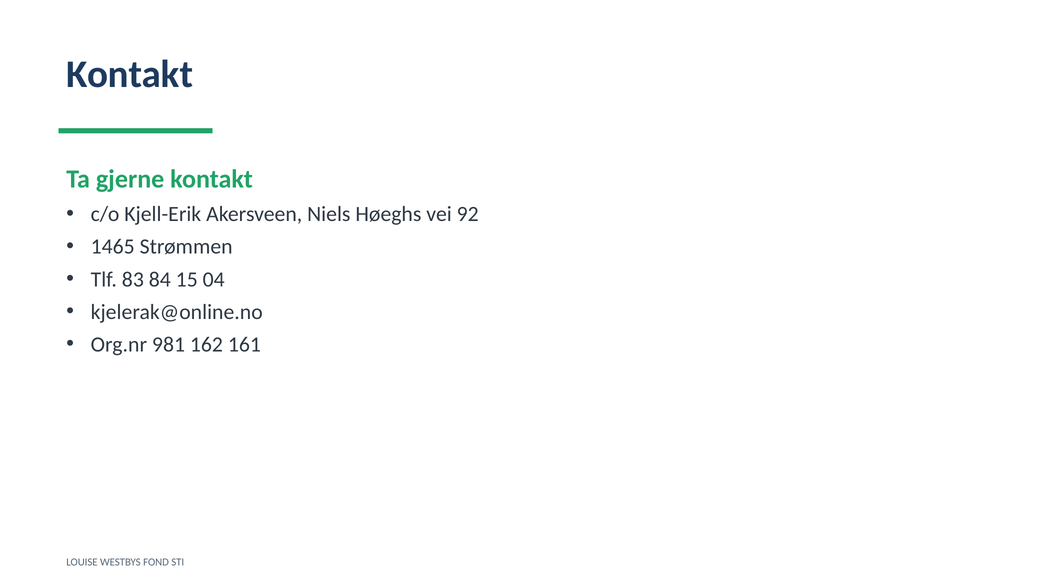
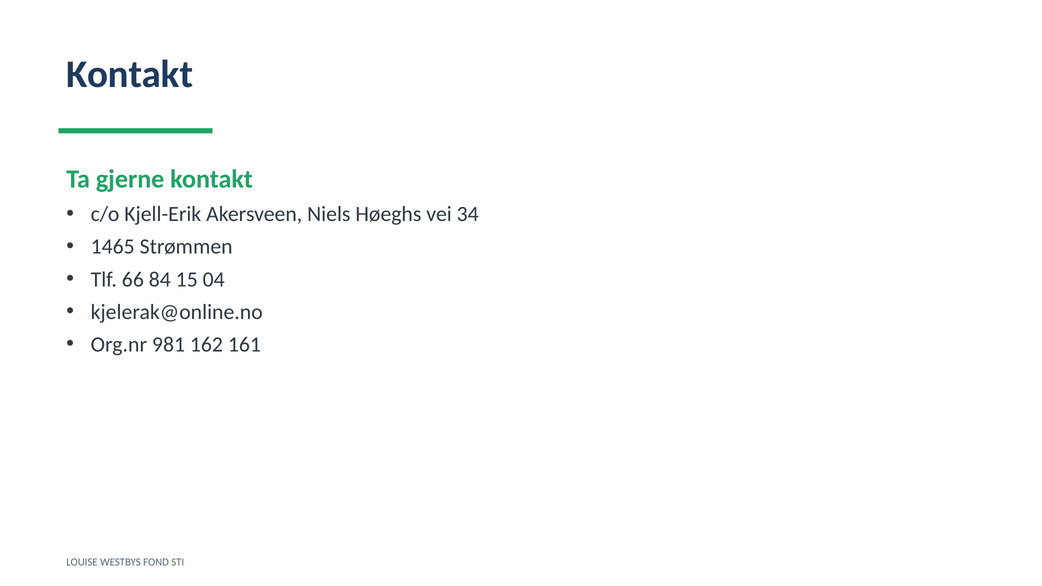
92: 92 -> 34 (468, 214)
83: 83 -> 66 (133, 279)
